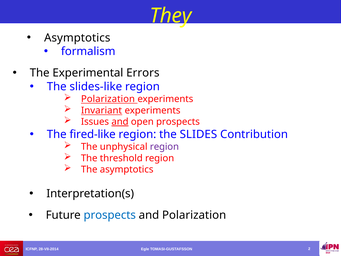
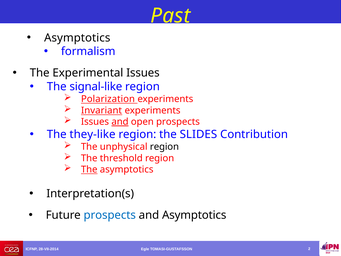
They: They -> Past (170, 16)
Experimental Errors: Errors -> Issues (143, 73)
slides-like: slides-like -> signal-like (96, 87)
fired-like: fired-like -> they-like (93, 134)
region colour: purple -> black (164, 147)
The underline: none -> present (89, 169)
and Polarization: Polarization -> Asymptotics (194, 215)
